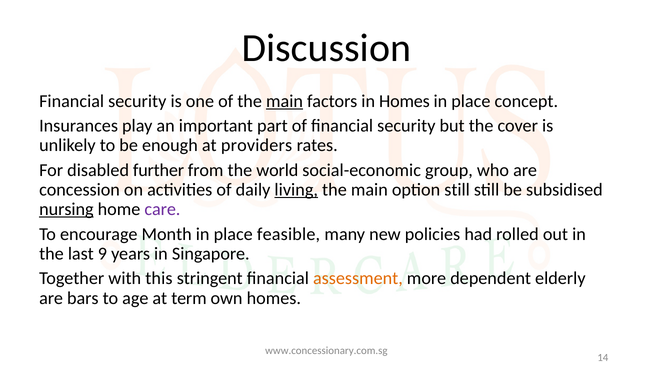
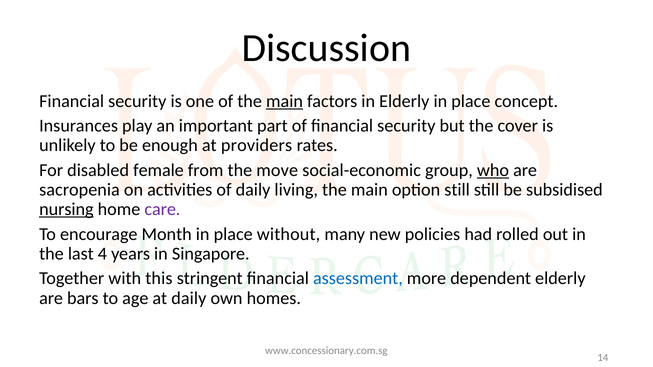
in Homes: Homes -> Elderly (404, 101)
further: further -> female (158, 170)
world: world -> move (277, 170)
who underline: none -> present (493, 170)
concession: concession -> sacropenia (79, 190)
living underline: present -> none (296, 190)
feasible: feasible -> without (289, 234)
9: 9 -> 4 (102, 254)
assessment colour: orange -> blue (358, 279)
at term: term -> daily (189, 298)
